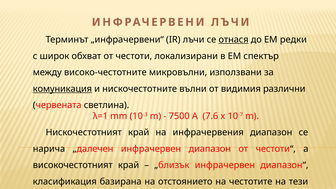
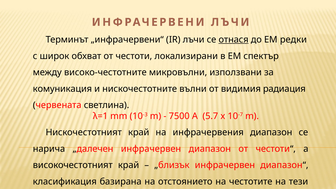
комуникация underline: present -> none (62, 89)
различни: различни -> радиация (284, 89)
7.6: 7.6 -> 5.7 (210, 116)
